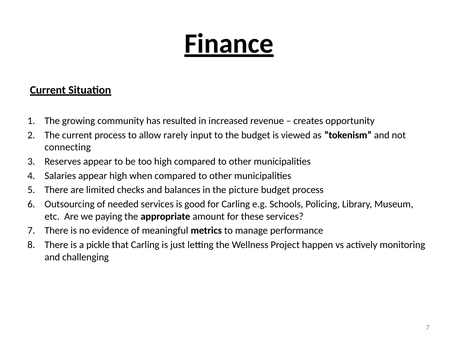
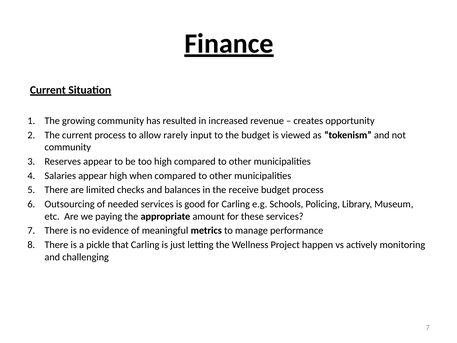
connecting: connecting -> community (68, 147)
picture: picture -> receive (244, 190)
